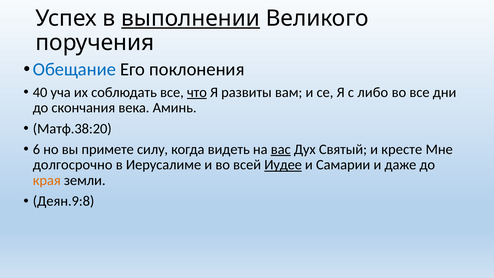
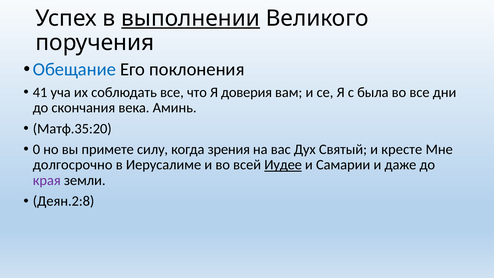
40: 40 -> 41 (40, 92)
что underline: present -> none (197, 92)
развиты: развиты -> доверия (247, 92)
либо: либо -> была (373, 92)
Матф.38:20: Матф.38:20 -> Матф.35:20 (72, 129)
6: 6 -> 0 (36, 149)
видеть: видеть -> зрения (229, 149)
вас underline: present -> none (281, 149)
края colour: orange -> purple (47, 180)
Деян.9:8: Деян.9:8 -> Деян.2:8 (64, 201)
